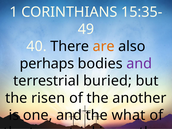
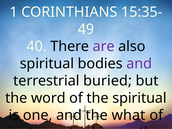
are colour: orange -> purple (104, 46)
perhaps: perhaps -> spiritual (47, 64)
risen: risen -> word (48, 98)
the another: another -> spiritual (140, 98)
